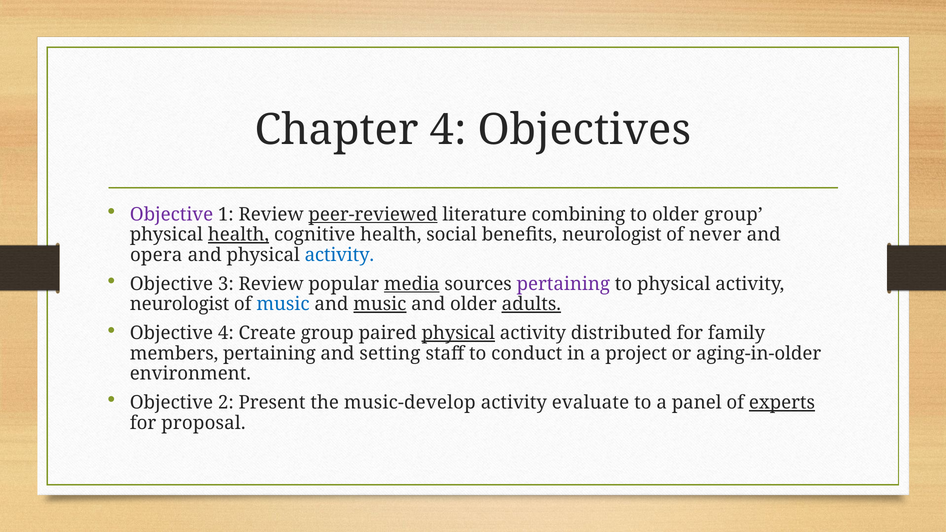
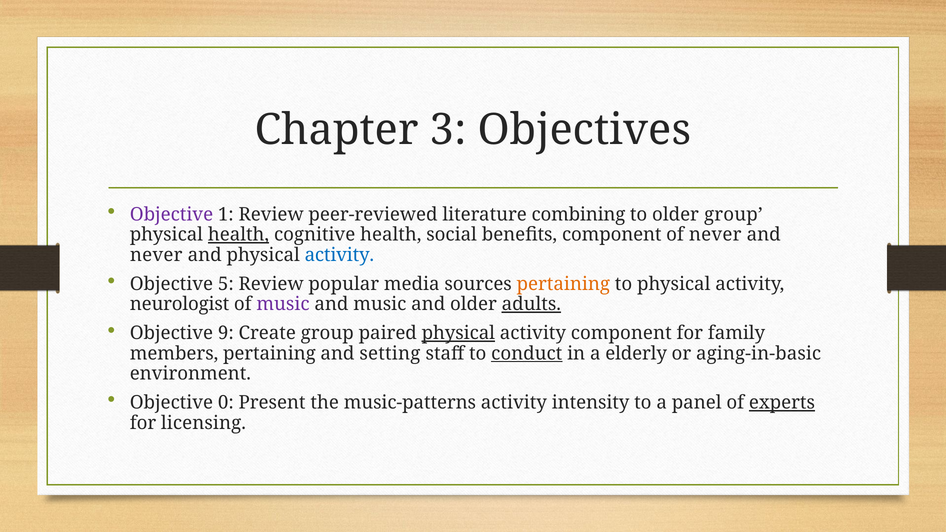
Chapter 4: 4 -> 3 (448, 130)
peer-reviewed underline: present -> none (373, 214)
benefits neurologist: neurologist -> component (612, 235)
opera: opera -> never (156, 255)
3: 3 -> 5 (226, 284)
media underline: present -> none (412, 284)
pertaining colour: purple -> orange (563, 284)
music colour: blue -> purple (283, 304)
music underline: present -> none (380, 304)
Objective 4: 4 -> 9 (226, 333)
activity distributed: distributed -> component (621, 333)
conduct underline: none -> present (527, 353)
project: project -> elderly (636, 353)
aging-in-older: aging-in-older -> aging-in-basic (759, 353)
2: 2 -> 0 (226, 403)
music-develop: music-develop -> music-patterns (410, 403)
evaluate: evaluate -> intensity (591, 403)
proposal: proposal -> licensing (204, 423)
